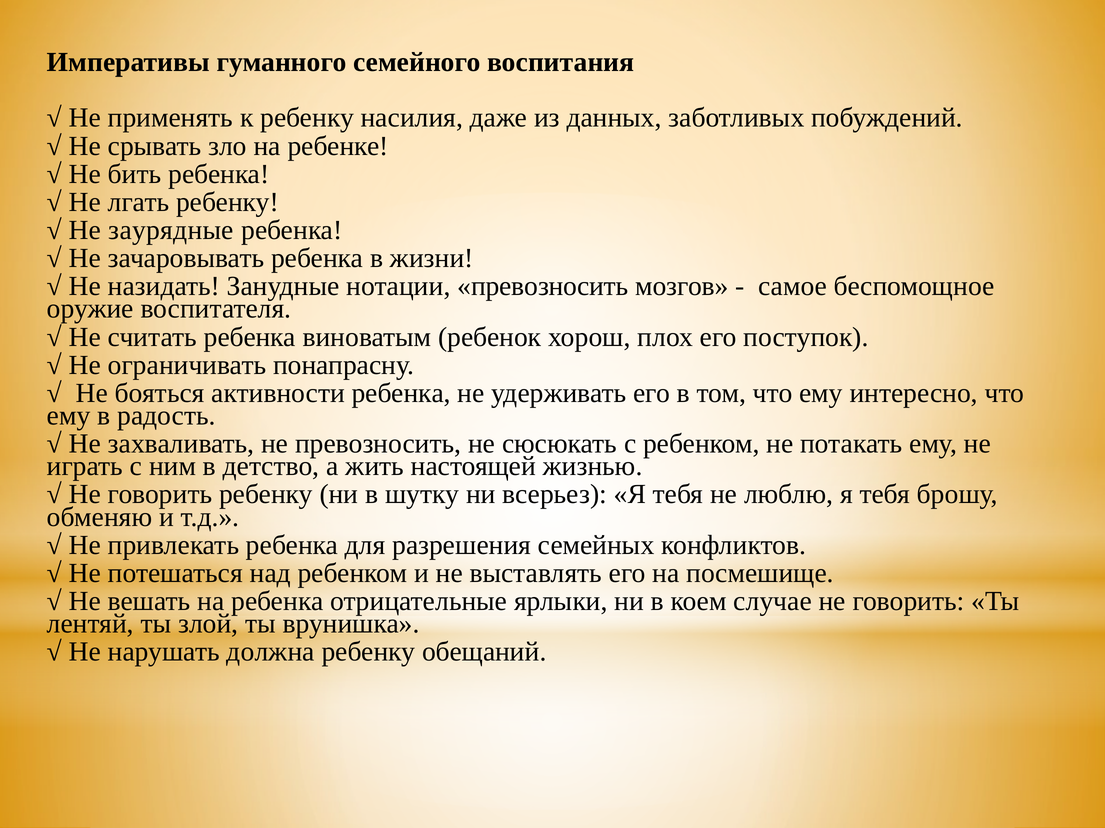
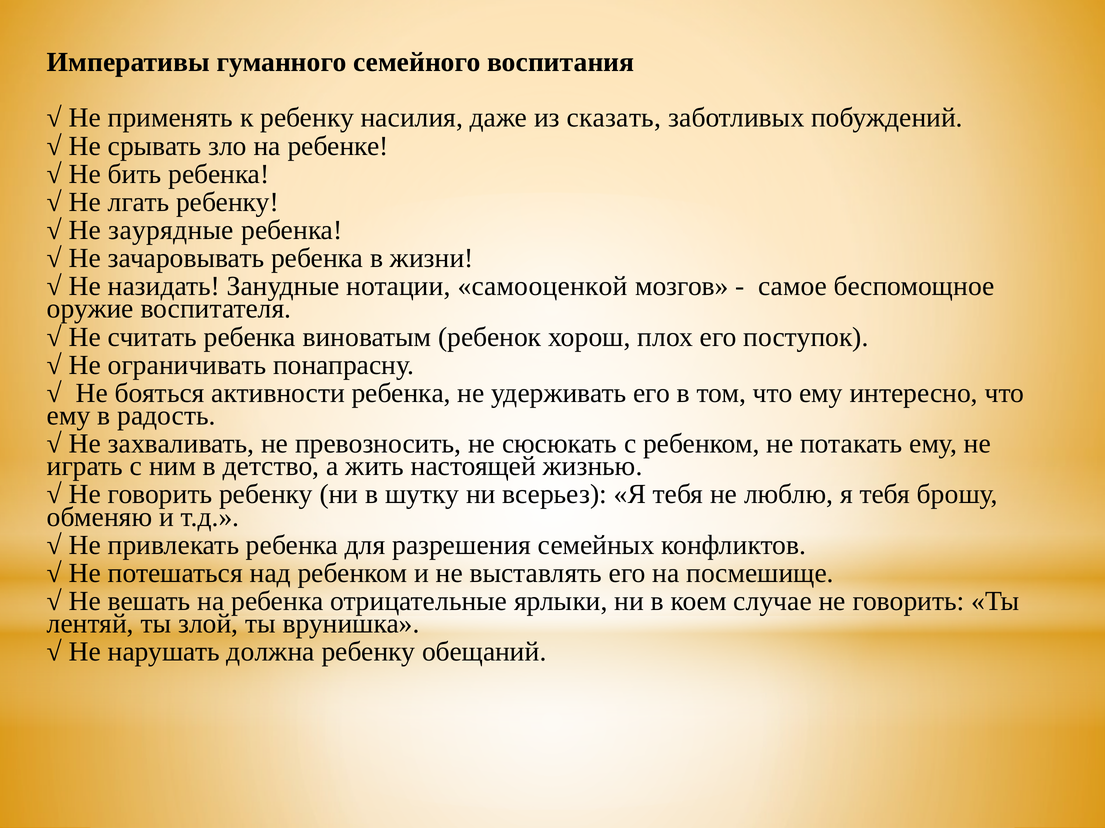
данных: данных -> сказать (614, 118)
нотации превозносить: превозносить -> самооценкой (543, 287)
